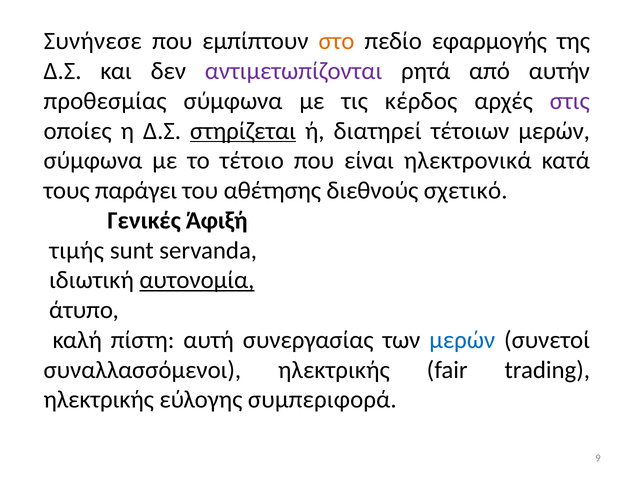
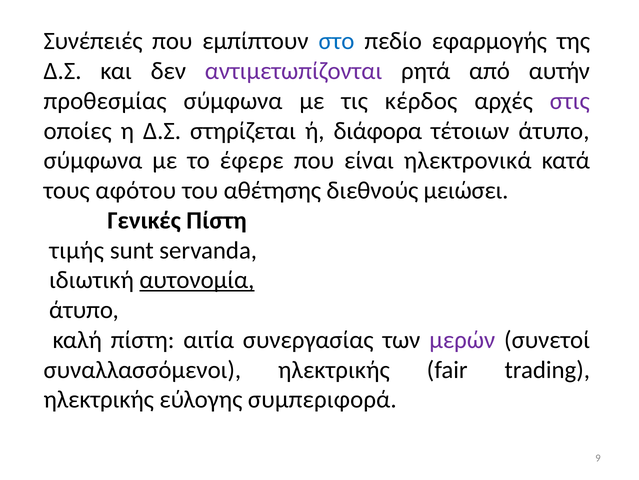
Συνήνεσε: Συνήνεσε -> Συνέπειές (93, 41)
στο colour: orange -> blue (336, 41)
στηρίζεται underline: present -> none (243, 131)
διατηρεί: διατηρεί -> διάφορα (378, 131)
τέτοιων μερών: μερών -> άτυπο (554, 131)
τέτοιο: τέτοιο -> έφερε (252, 160)
παράγει: παράγει -> αφότου (136, 190)
σχετικό: σχετικό -> μειώσει (466, 190)
Γενικές Άφιξή: Άφιξή -> Πίστη (216, 220)
αυτή: αυτή -> αιτία (209, 339)
μερών colour: blue -> purple (462, 339)
